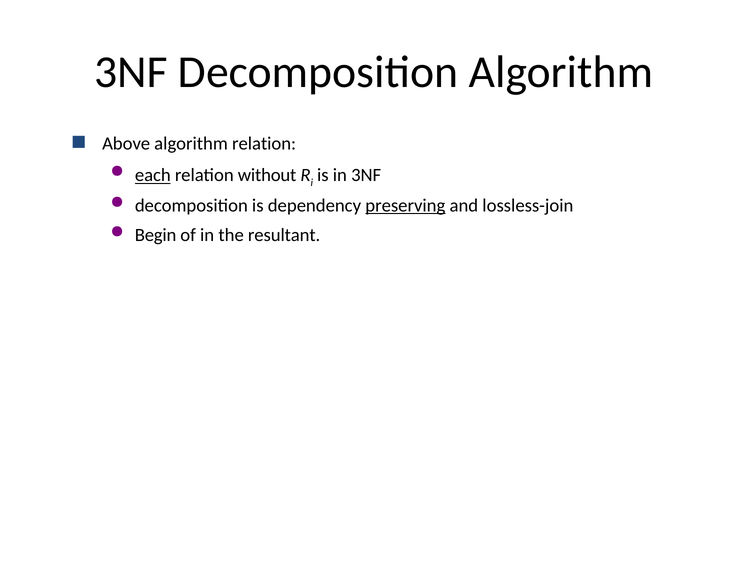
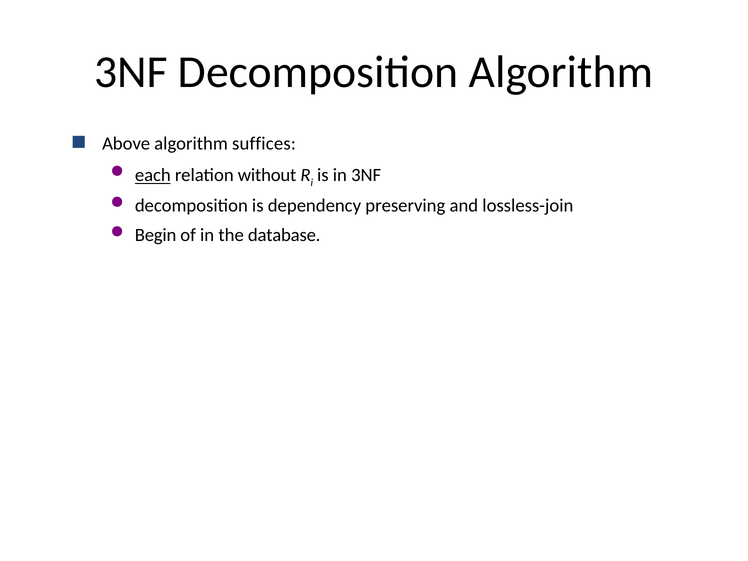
algorithm relation: relation -> suffices (264, 144)
preserving underline: present -> none (405, 205)
resultant: resultant -> database (284, 235)
